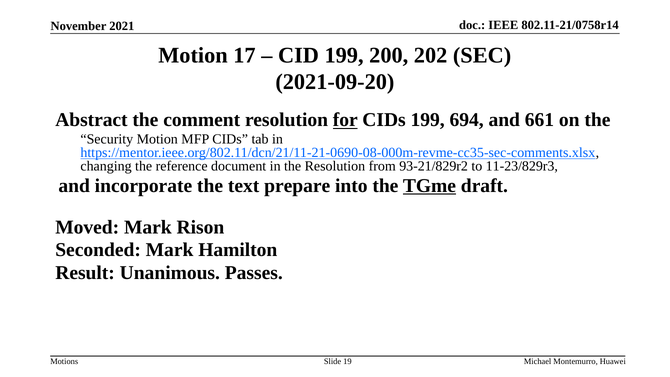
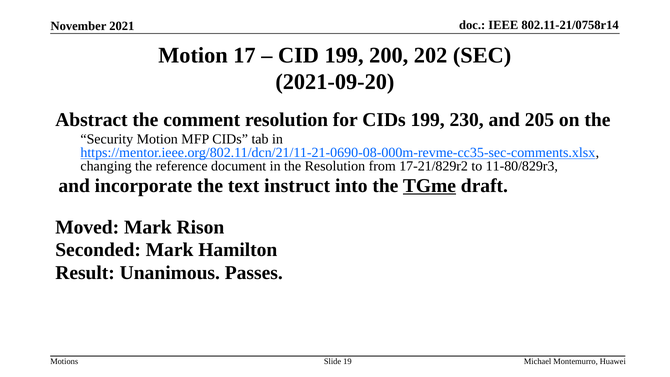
for underline: present -> none (345, 120)
694: 694 -> 230 (467, 120)
661: 661 -> 205 (539, 120)
93-21/829r2: 93-21/829r2 -> 17-21/829r2 (434, 166)
11-23/829r3: 11-23/829r3 -> 11-80/829r3 (522, 166)
prepare: prepare -> instruct (297, 186)
